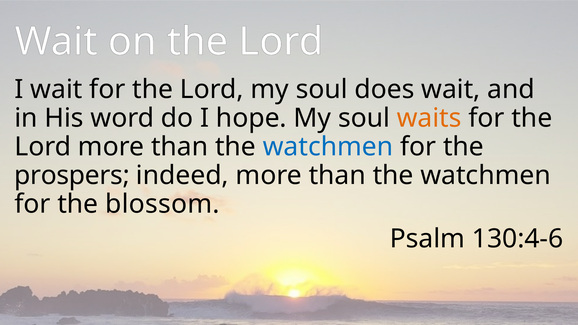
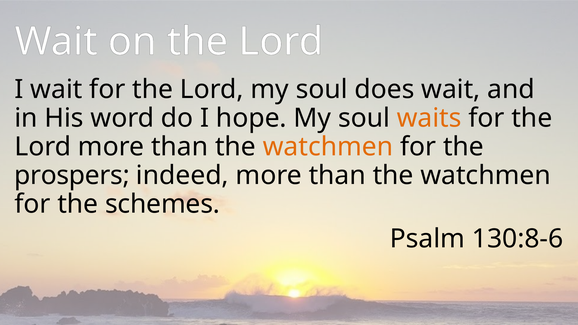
watchmen colour: blue -> orange (328, 147)
blossom: blossom -> schemes (163, 204)
130:4-6: 130:4-6 -> 130:8-6 (518, 239)
